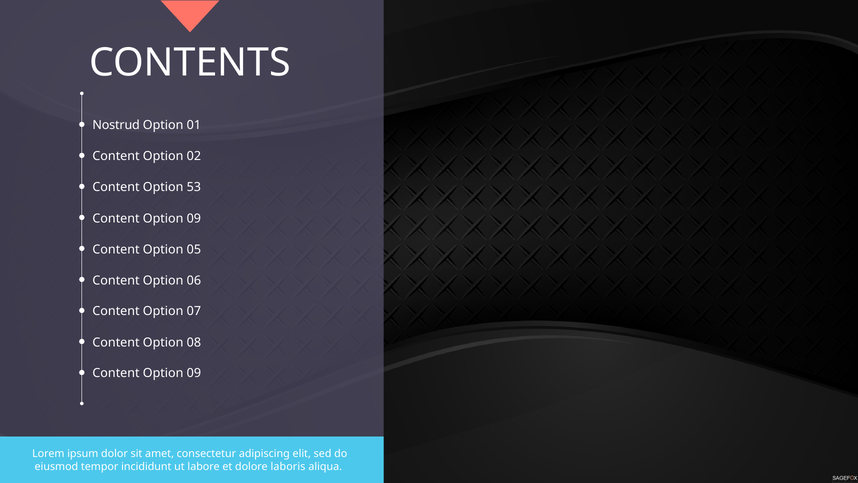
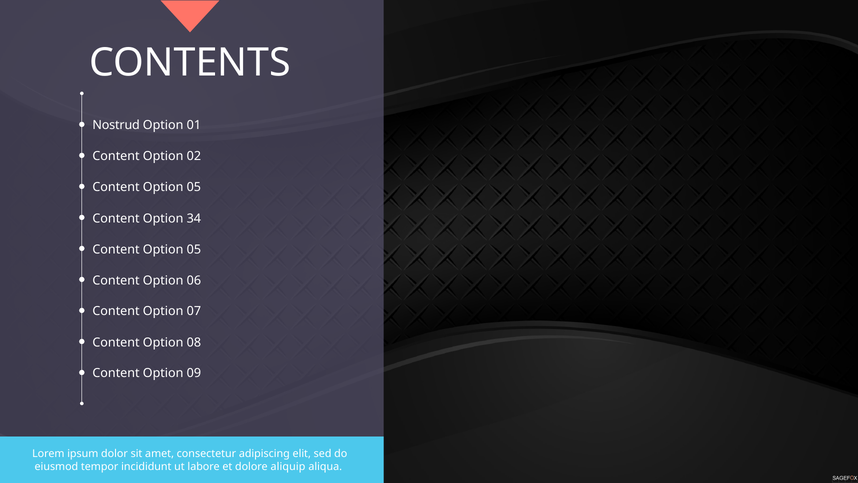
53: 53 -> 05 (194, 187)
09: 09 -> 34 (194, 218)
laboris: laboris -> aliquip (288, 466)
